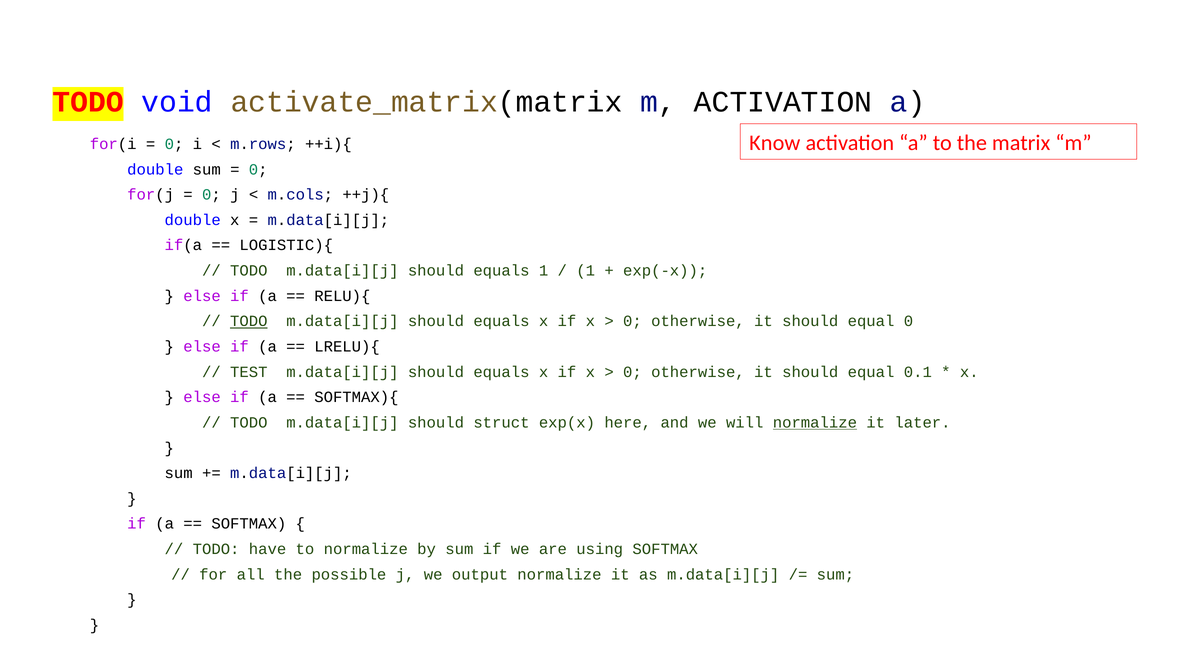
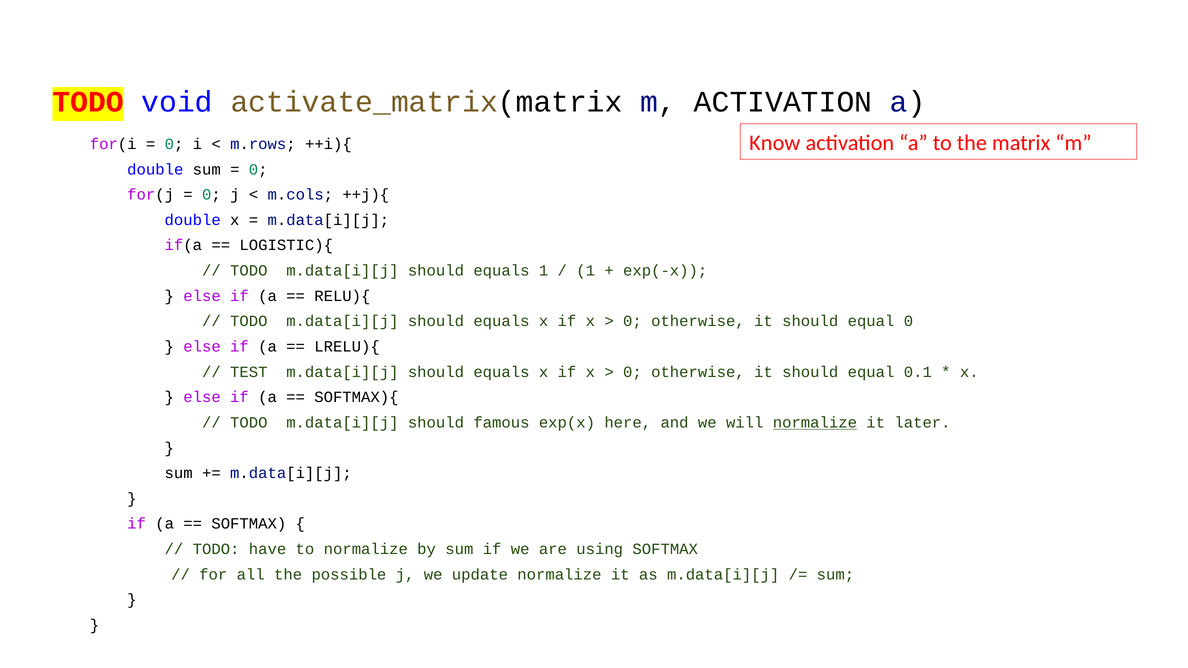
TODO underline: present -> none (249, 321)
struct: struct -> famous (501, 423)
output: output -> update (480, 575)
